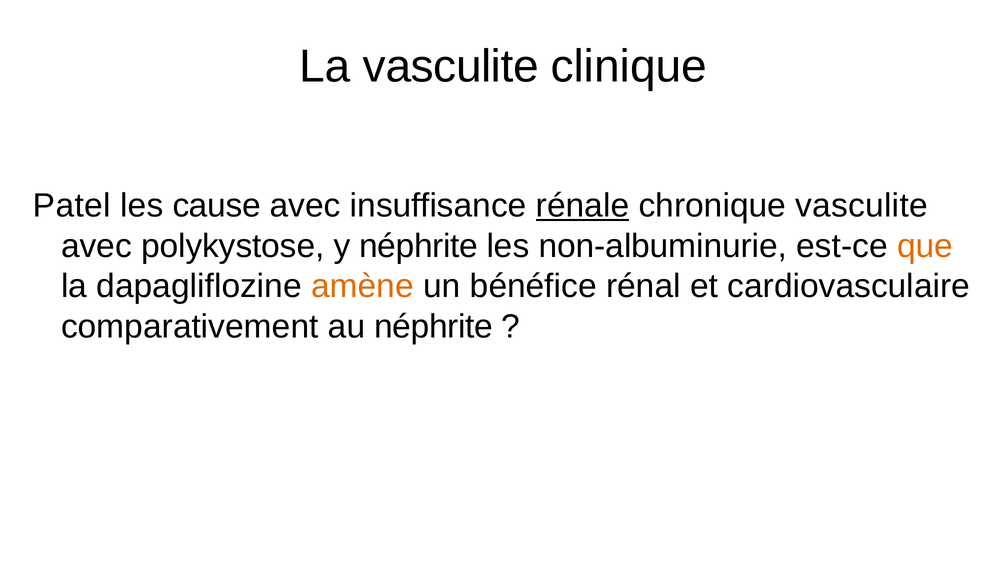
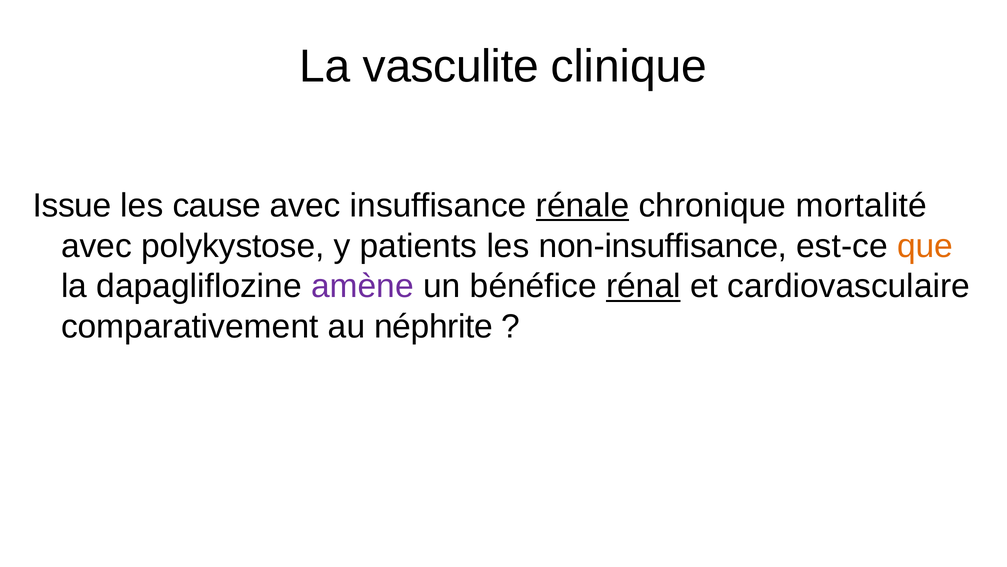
Patel: Patel -> Issue (72, 205)
chronique vasculite: vasculite -> mortalité (862, 205)
y néphrite: néphrite -> patients (418, 246)
non-albuminurie: non-albuminurie -> non-insuffisance (663, 246)
amène colour: orange -> purple (362, 286)
rénal underline: none -> present (643, 286)
